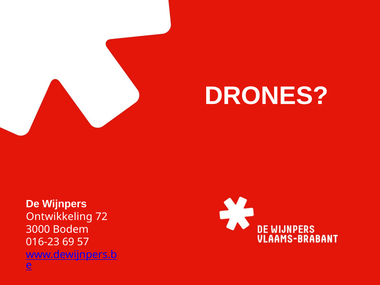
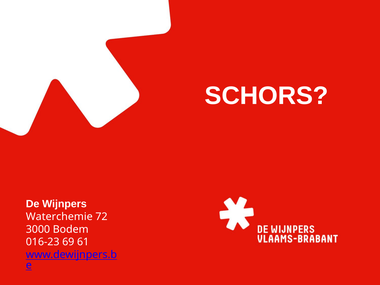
DRONES: DRONES -> SCHORS (267, 96)
Ontwikkeling: Ontwikkeling -> Waterchemie (59, 217)
57: 57 -> 61 (83, 242)
